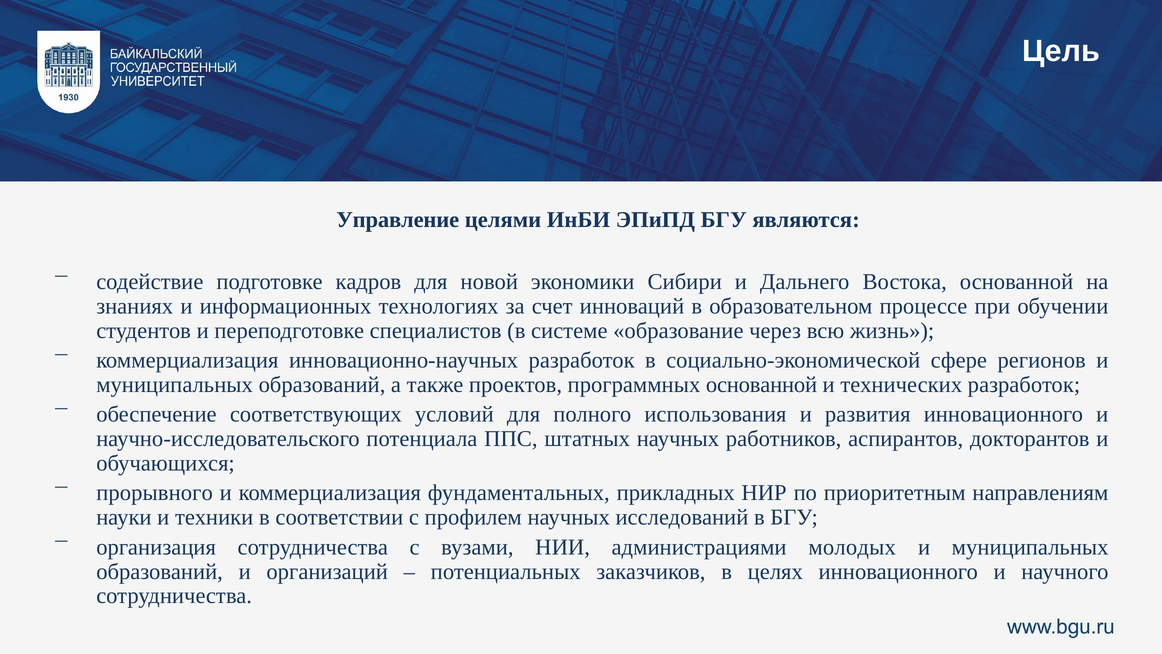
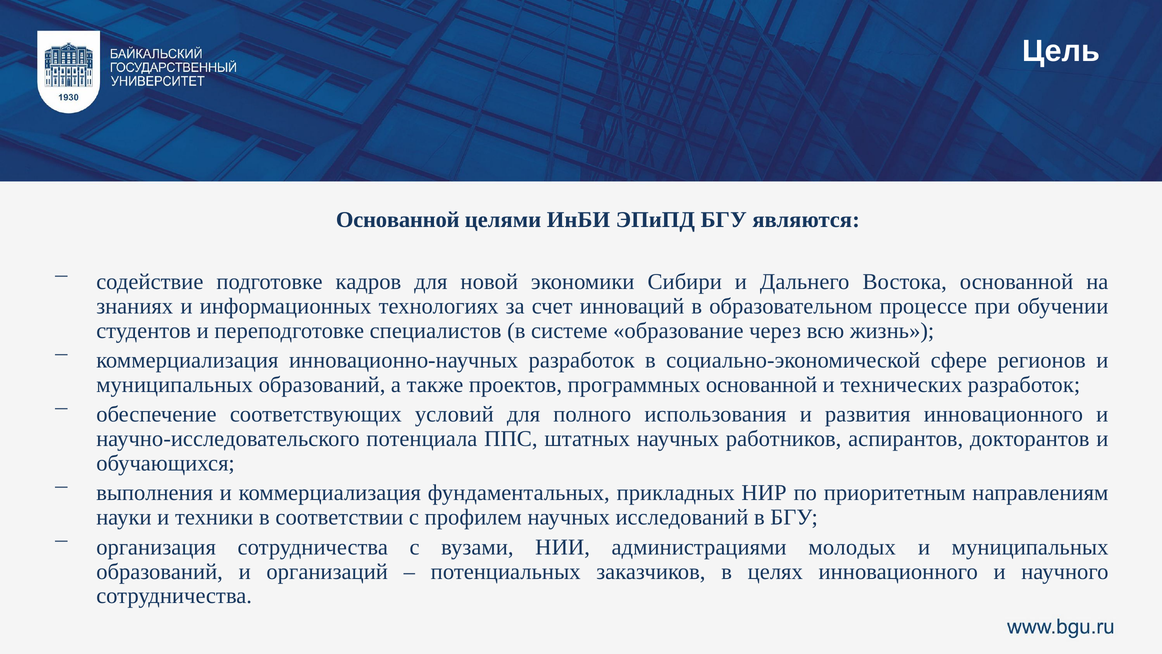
Управление: Управление -> Основанной (398, 220)
прорывного: прорывного -> выполнения (155, 493)
